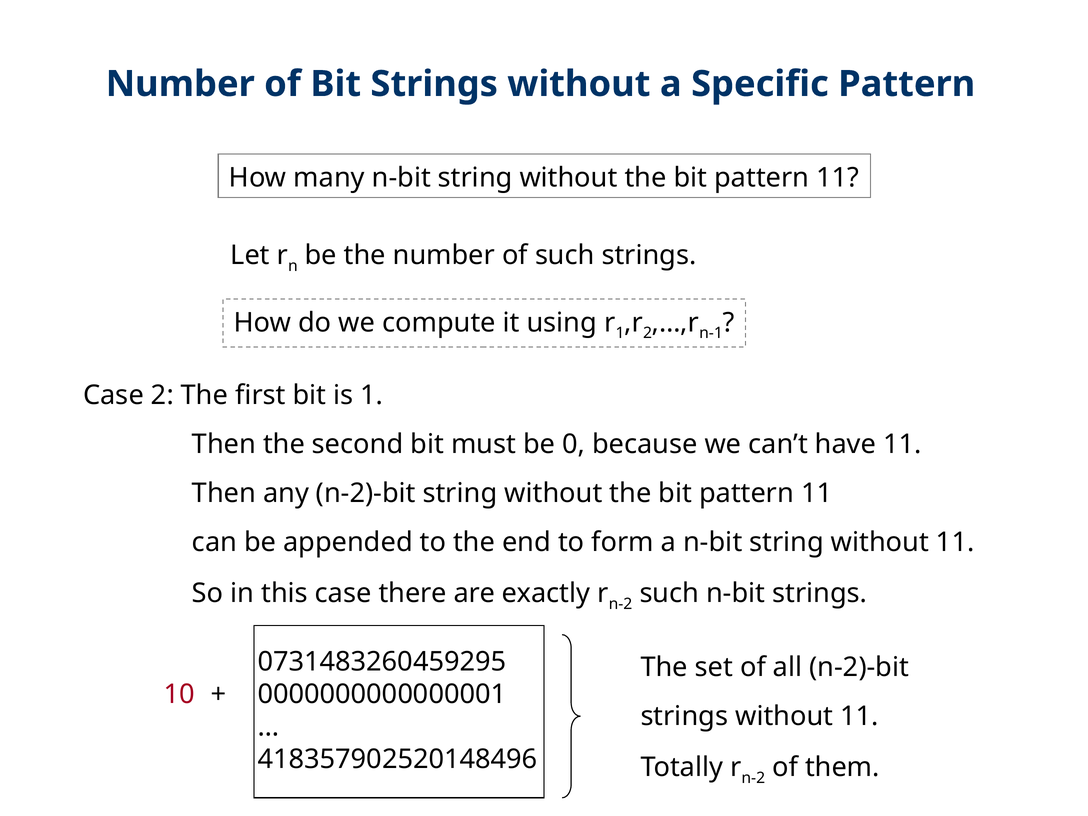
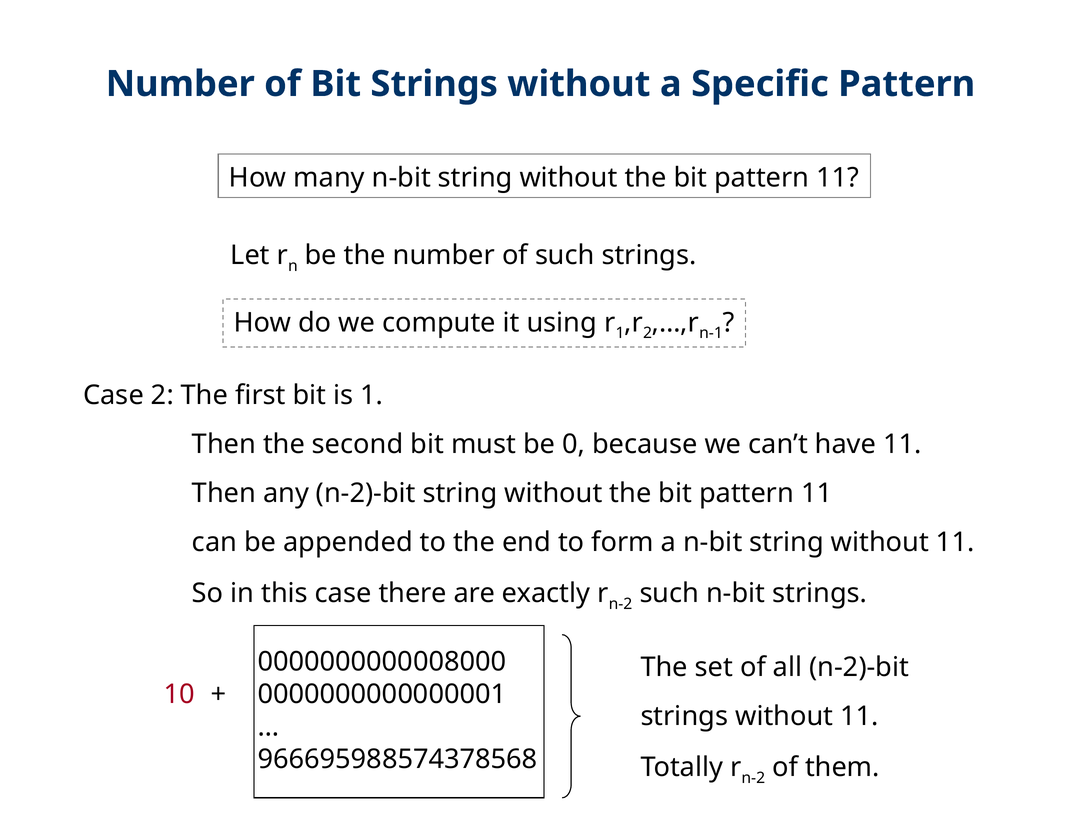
0731483260459295: 0731483260459295 -> 0000000000008000 (382, 662)
418357902520148496: 418357902520148496 -> 966695988574378568 (398, 760)
